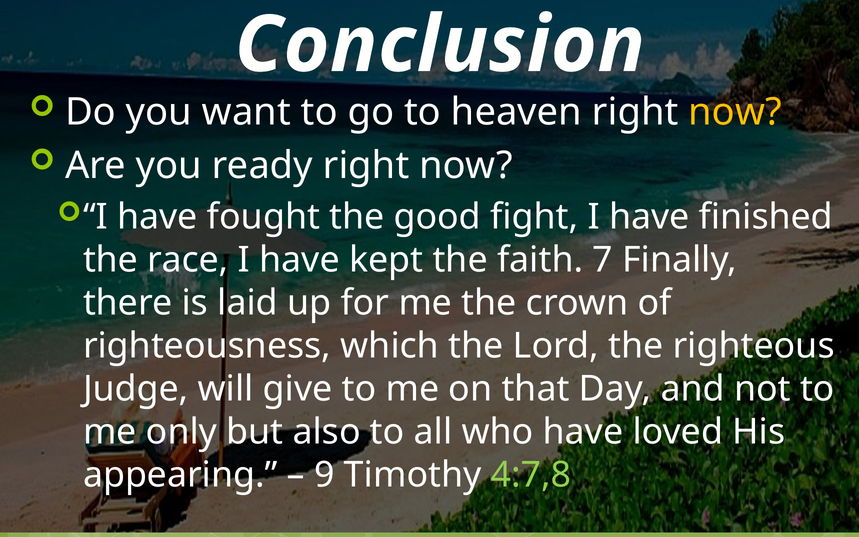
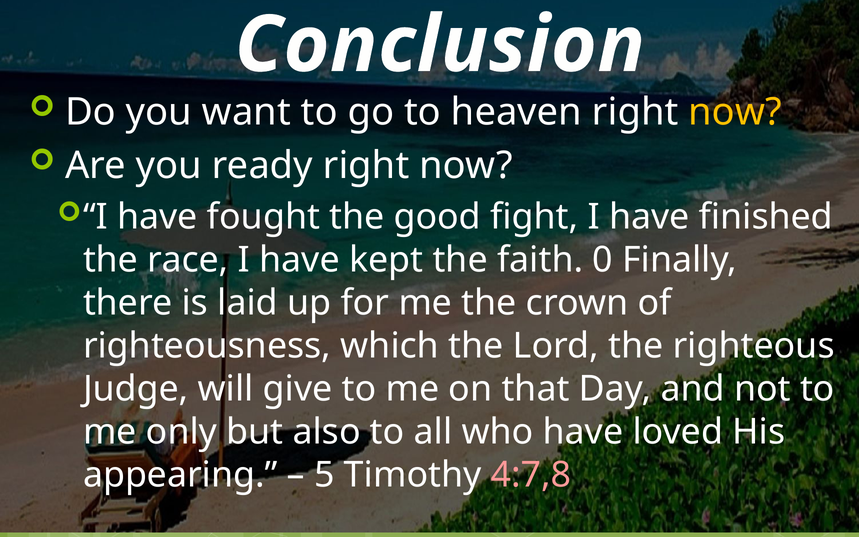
7: 7 -> 0 (603, 260)
9: 9 -> 5 (324, 475)
4:7,8 colour: light green -> pink (531, 475)
